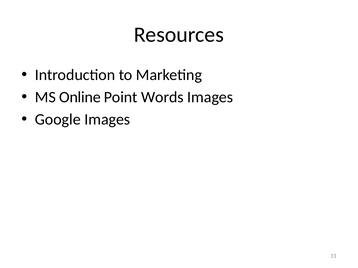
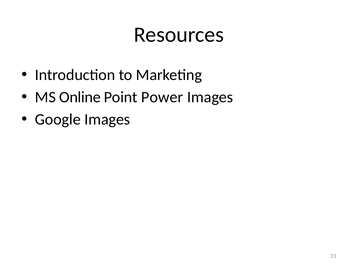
Words: Words -> Power (162, 97)
